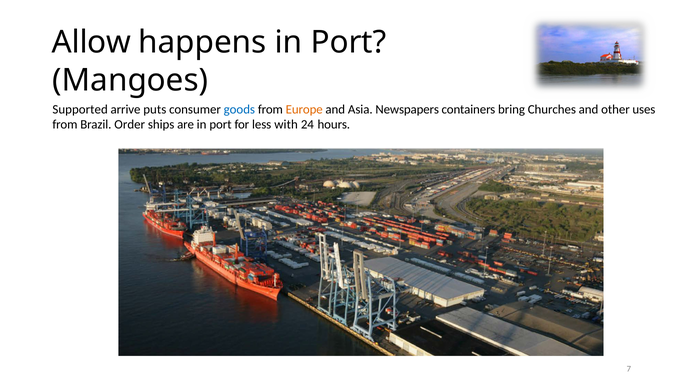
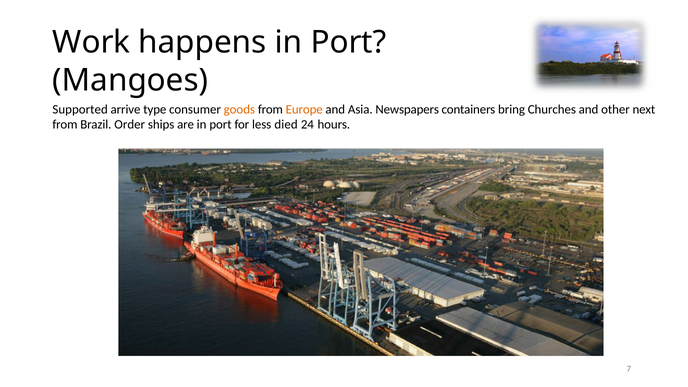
Allow: Allow -> Work (91, 42)
puts: puts -> type (155, 109)
goods colour: blue -> orange (239, 109)
uses: uses -> next (644, 109)
with: with -> died (286, 124)
